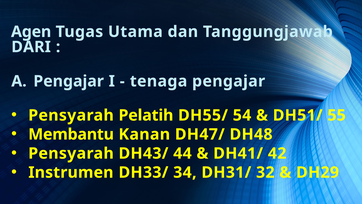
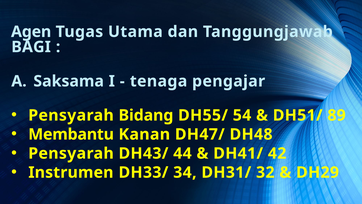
DARI: DARI -> BAGI (31, 47)
Pengajar: Pengajar -> Saksama (69, 81)
Pelatih: Pelatih -> Bidang (146, 115)
55: 55 -> 89 (337, 115)
